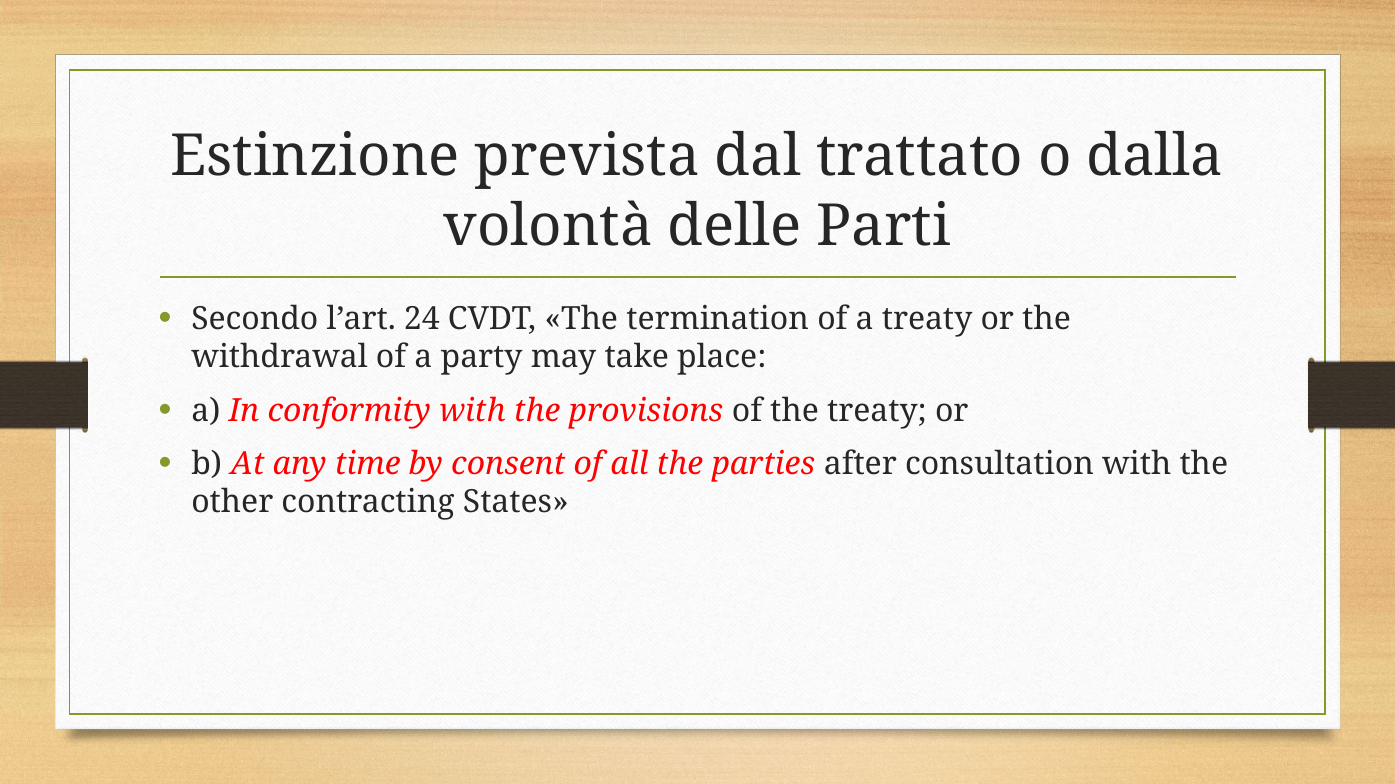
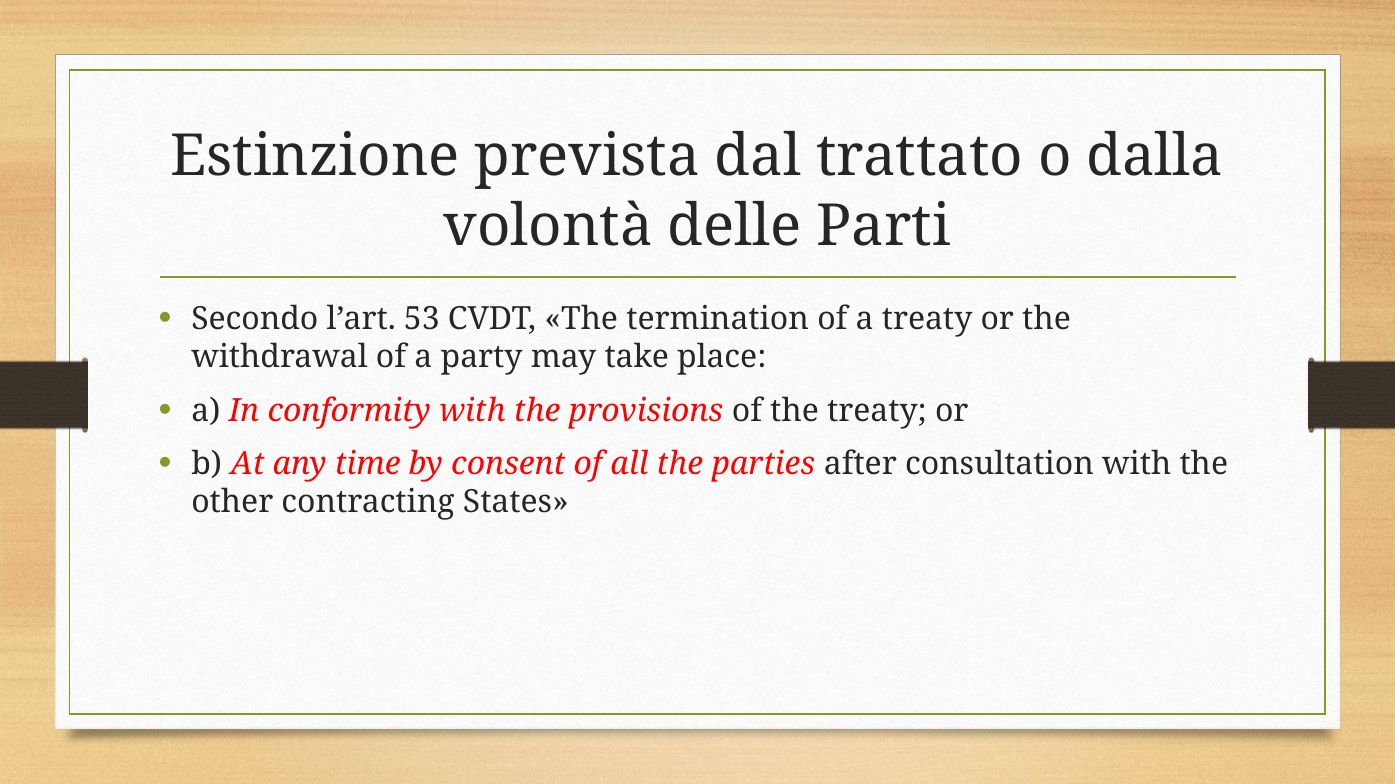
24: 24 -> 53 (422, 319)
